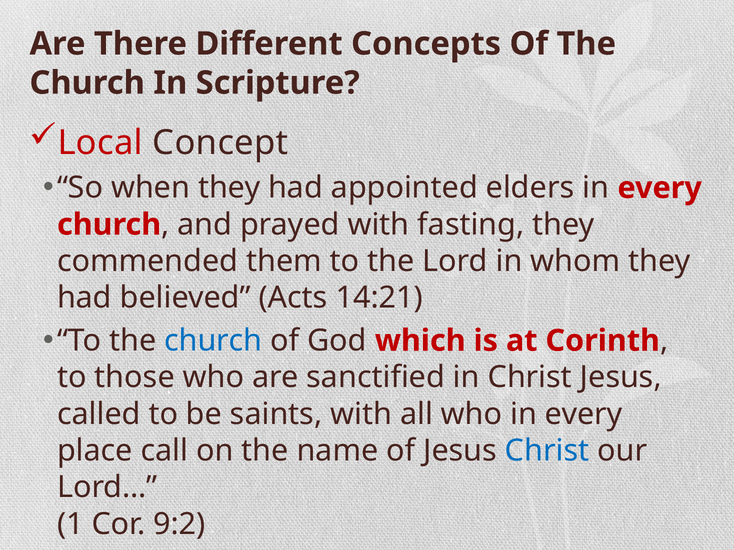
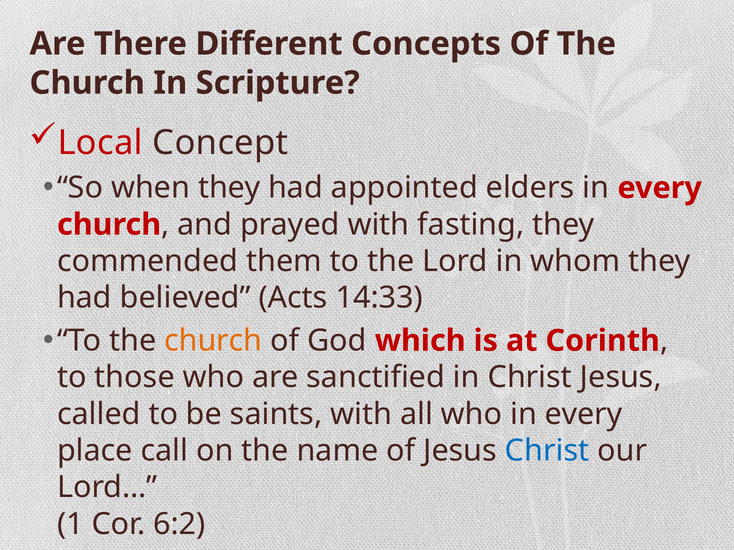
14:21: 14:21 -> 14:33 (379, 298)
church colour: blue -> orange (213, 341)
9:2: 9:2 -> 6:2 (179, 525)
